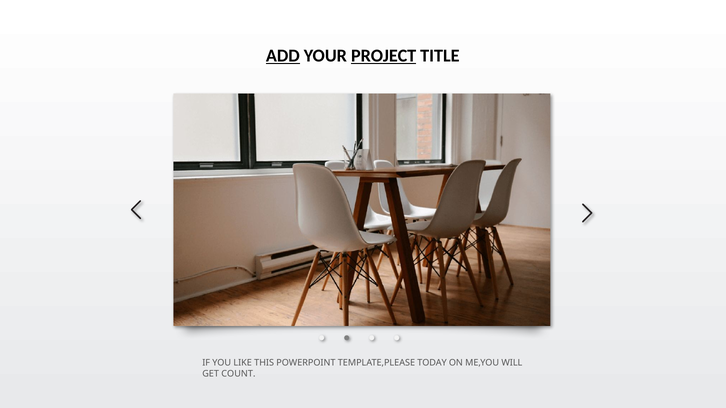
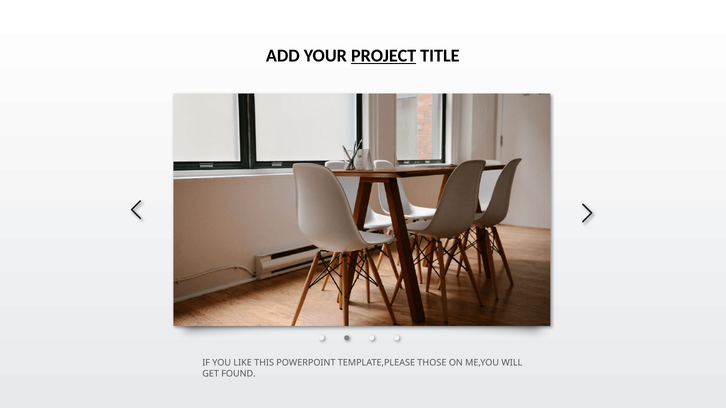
ADD underline: present -> none (283, 56)
TODAY: TODAY -> THOSE (432, 363)
COUNT: COUNT -> FOUND (238, 374)
